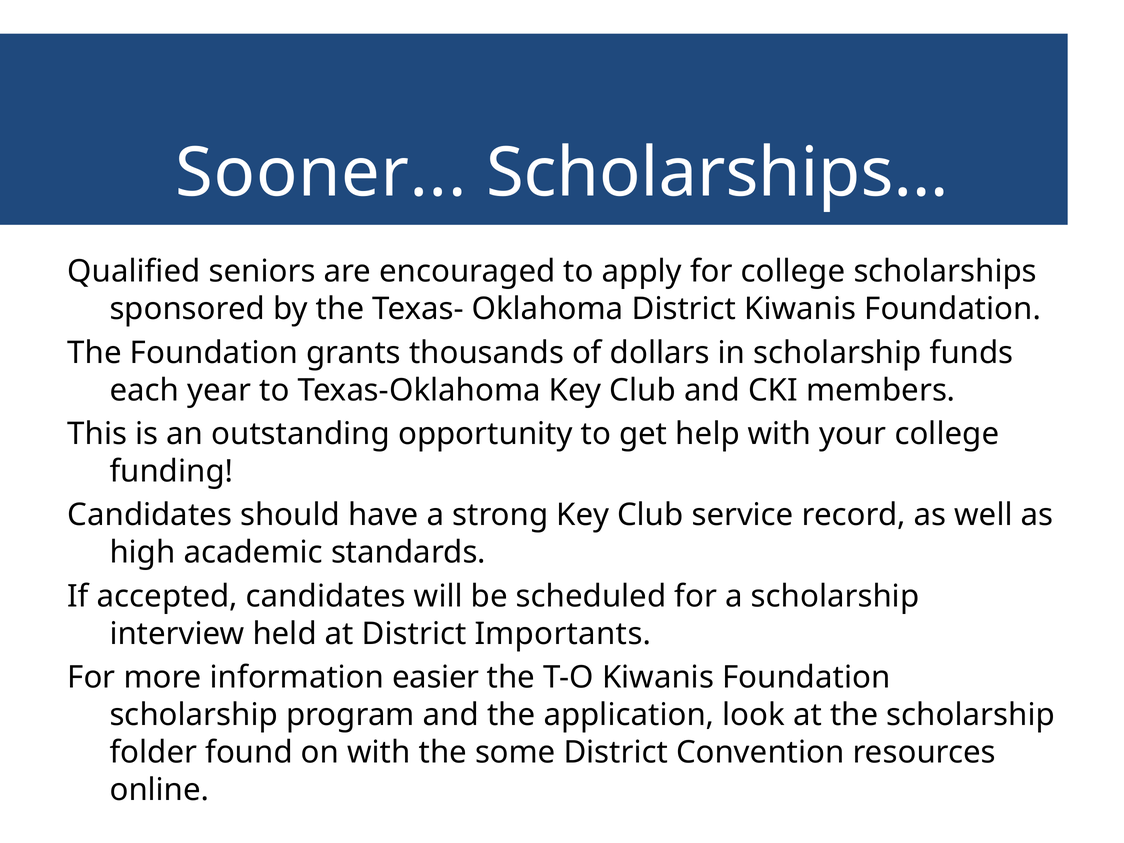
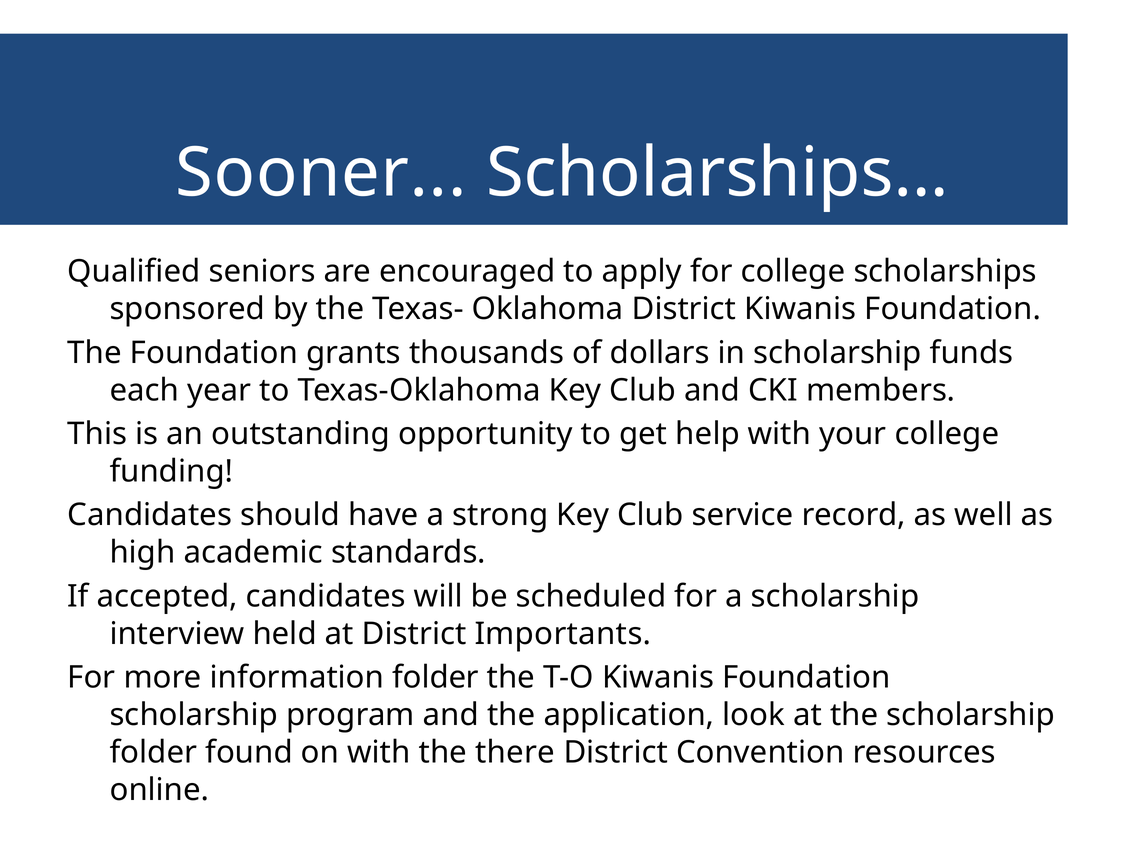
information easier: easier -> folder (436, 678)
some: some -> there (515, 753)
